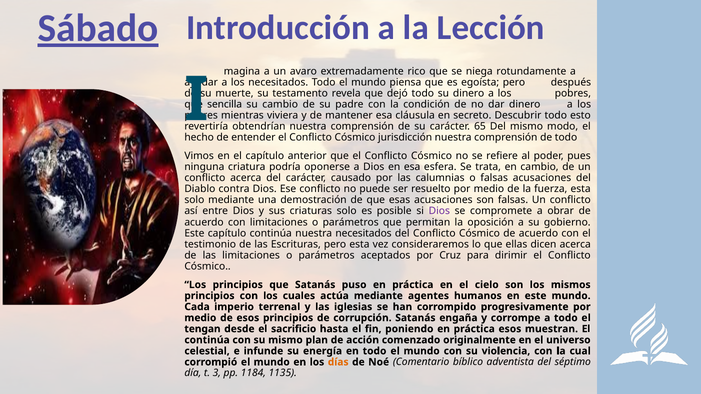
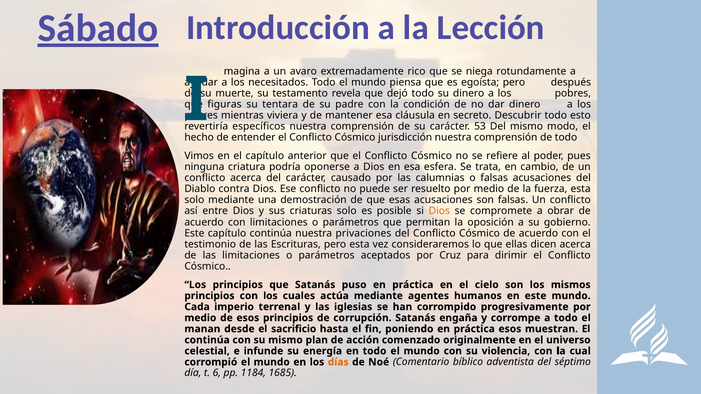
sencilla: sencilla -> figuras (225, 105)
su cambio: cambio -> tentara (280, 105)
obtendrían: obtendrían -> específicos (259, 127)
65: 65 -> 53 (480, 127)
Dios colour: purple -> orange (439, 211)
nuestra necesitados: necesitados -> privaciones (363, 233)
tengan: tengan -> manan (202, 329)
3: 3 -> 6 (217, 373)
1135: 1135 -> 1685 (283, 373)
